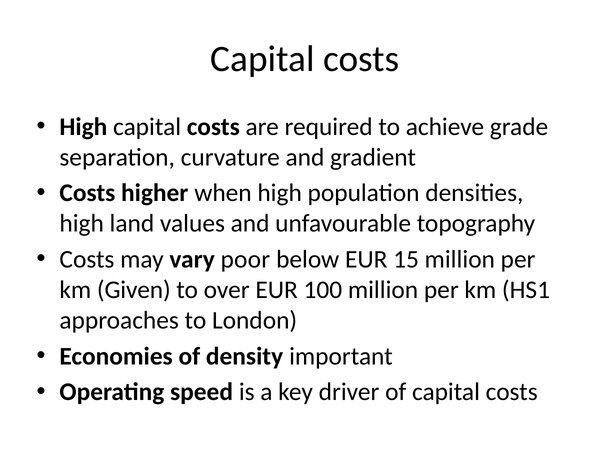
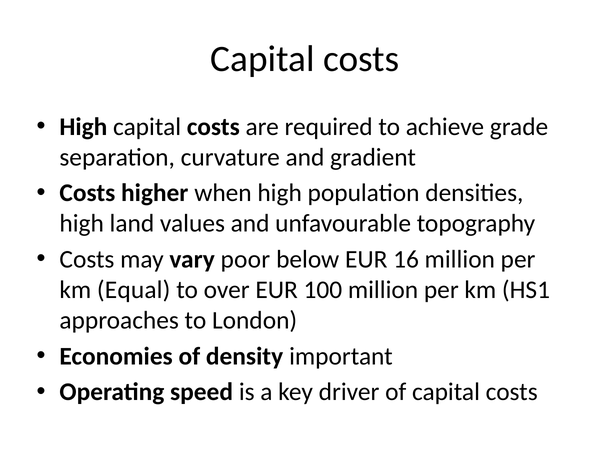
15: 15 -> 16 (406, 260)
Given: Given -> Equal (134, 290)
